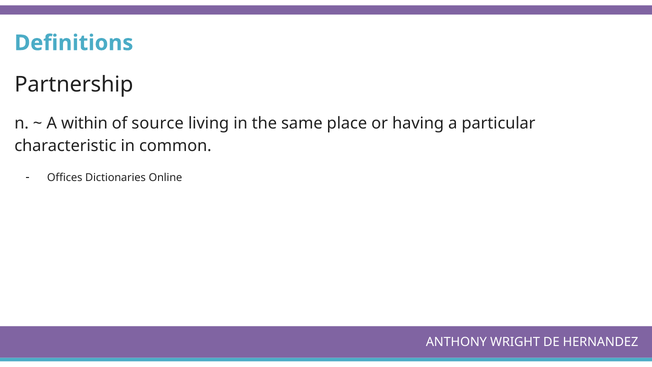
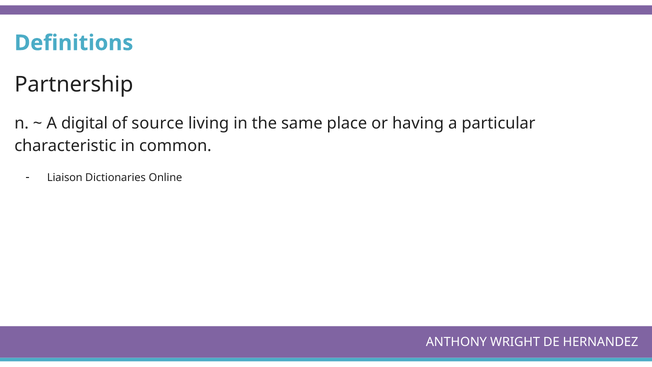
within: within -> digital (84, 123)
Offices: Offices -> Liaison (65, 177)
